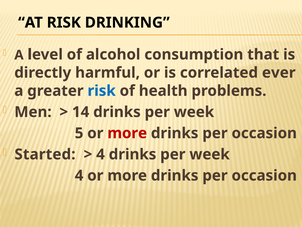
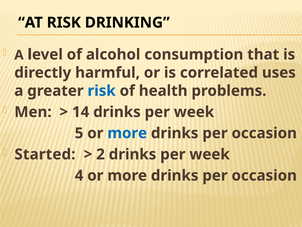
ever: ever -> uses (279, 73)
more colour: red -> blue (127, 133)
4: 4 -> 2 (101, 154)
